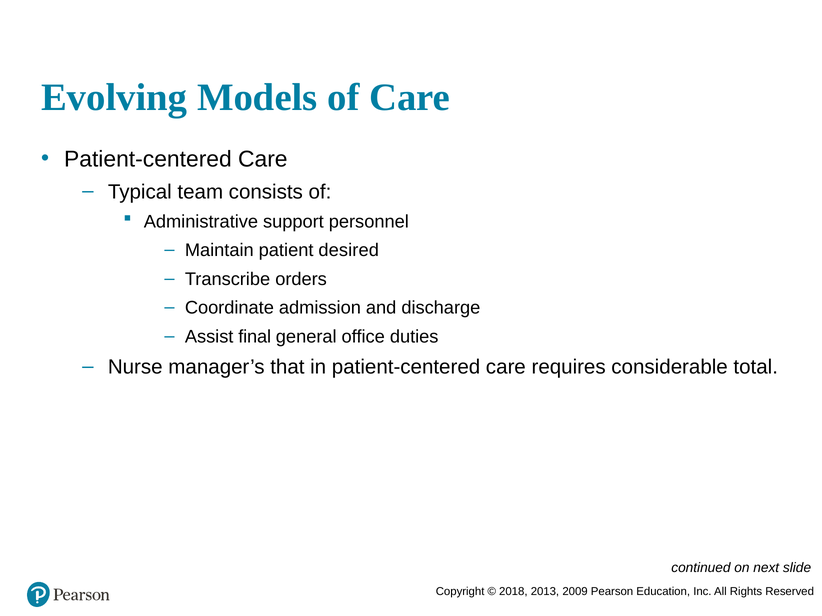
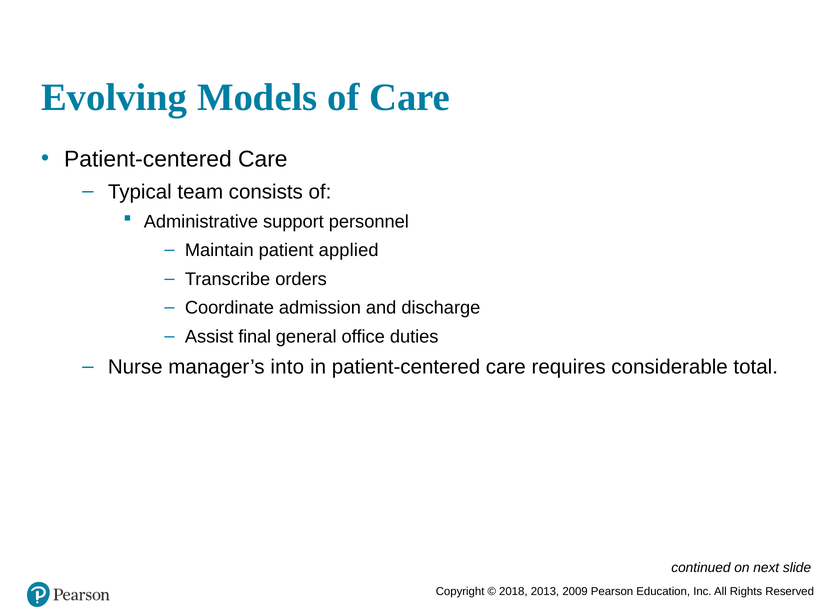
desired: desired -> applied (349, 251)
that: that -> into (287, 367)
